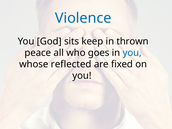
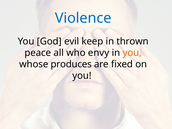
sits: sits -> evil (72, 41)
goes: goes -> envy (99, 53)
you colour: blue -> orange (132, 53)
reflected: reflected -> produces (71, 64)
